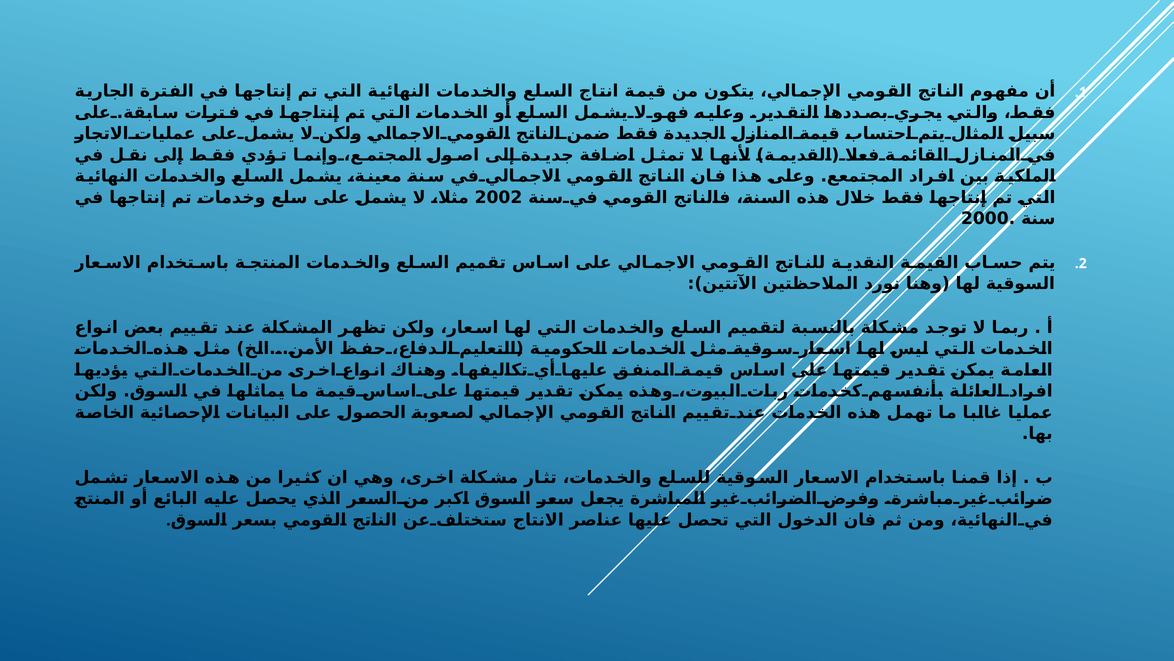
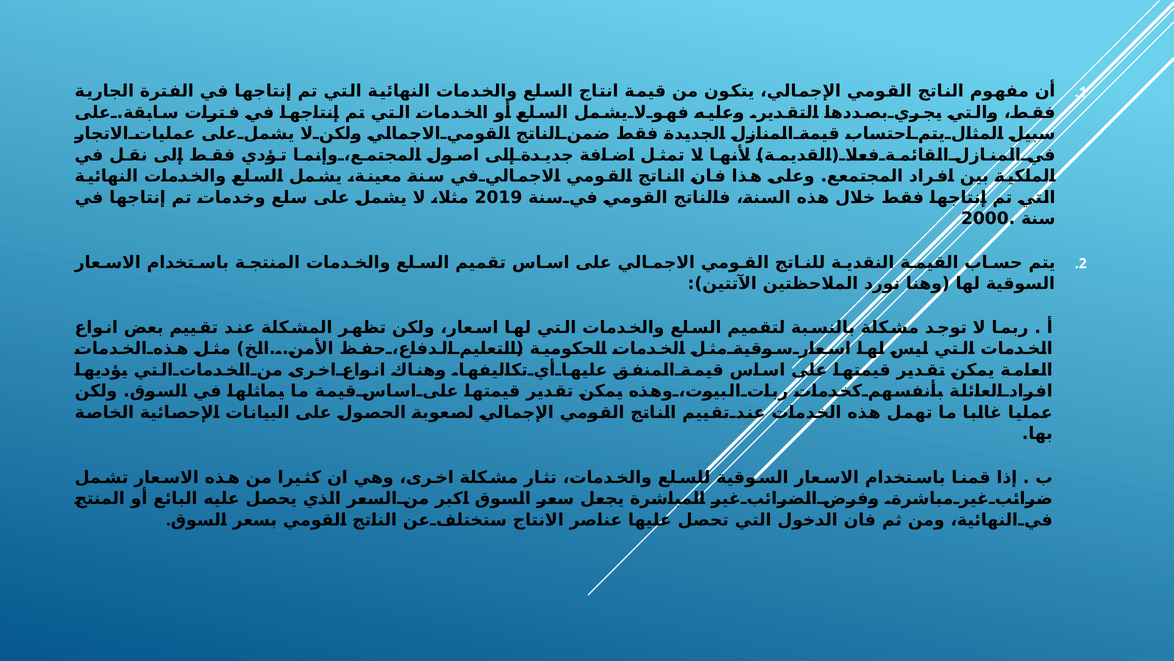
2002: 2002 -> 2019 (498, 197)
